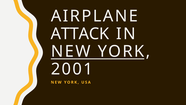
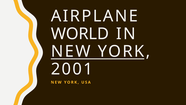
ATTACK: ATTACK -> WORLD (80, 34)
